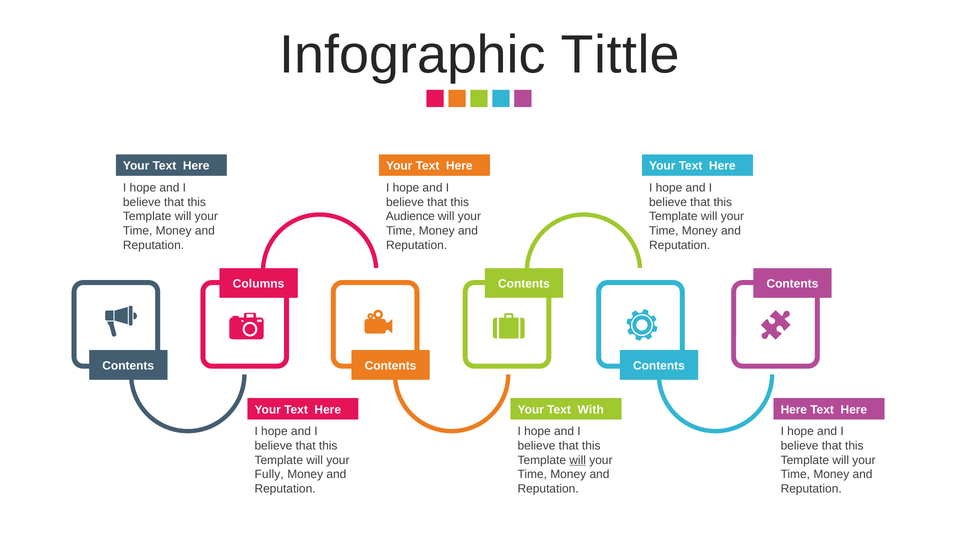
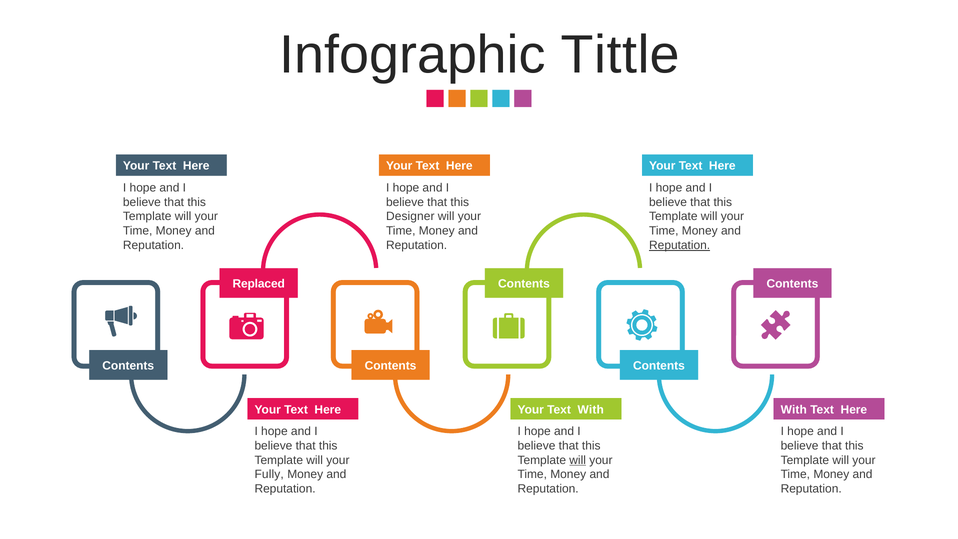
Audience: Audience -> Designer (410, 216)
Reputation underline: none -> present (680, 245)
Columns: Columns -> Replaced (259, 284)
Here: Here -> With (794, 410)
